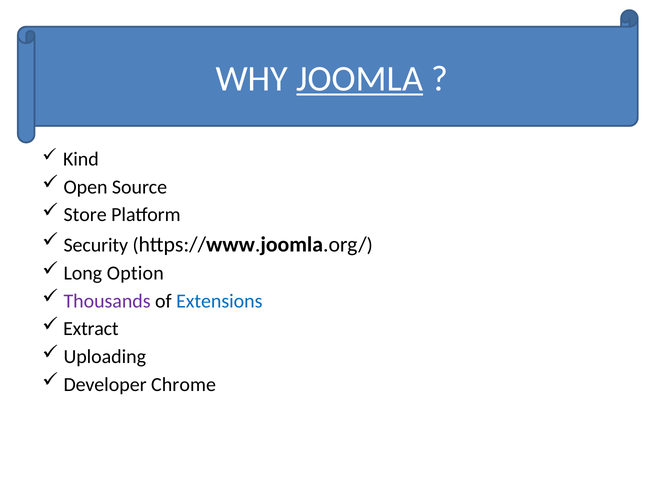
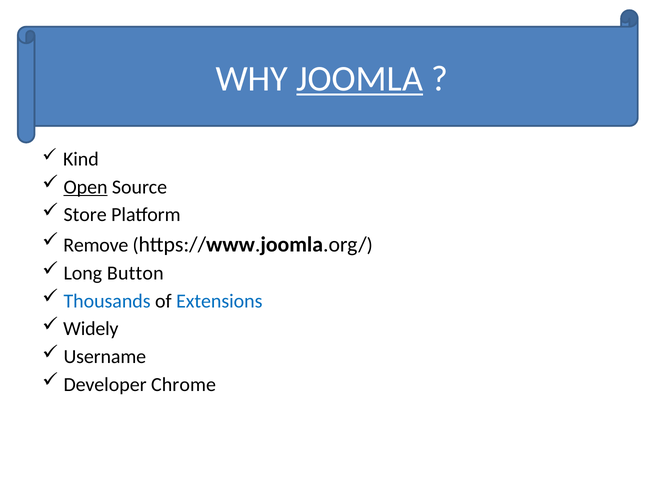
Open underline: none -> present (86, 187)
Security: Security -> Remove (96, 245)
Option: Option -> Button (135, 274)
Thousands colour: purple -> blue (107, 301)
Extract: Extract -> Widely (91, 329)
Uploading: Uploading -> Username (105, 357)
